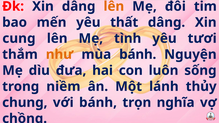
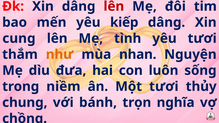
lên colour: orange -> red (114, 6)
thất: thất -> kiếp (124, 22)
mùa bánh: bánh -> nhan (138, 54)
Một lánh: lánh -> tươi (164, 87)
